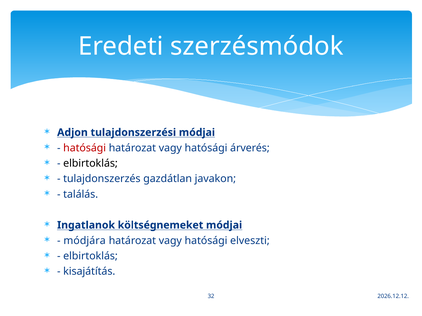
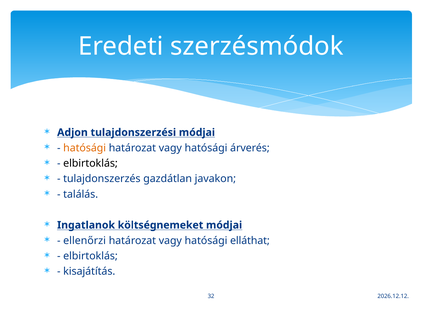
hatósági colour: red -> orange (85, 148)
módjára: módjára -> ellenőrzi (85, 241)
elveszti: elveszti -> elláthat (250, 241)
